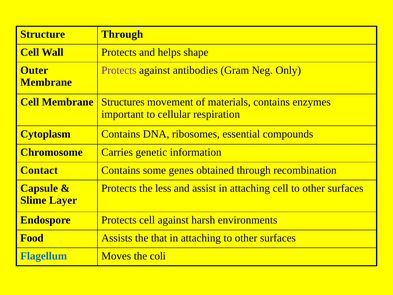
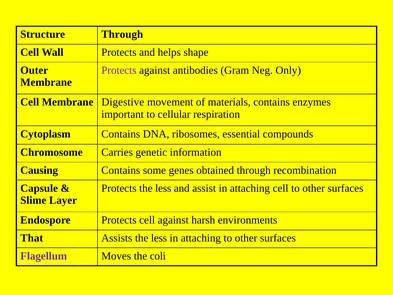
Structures: Structures -> Digestive (123, 102)
Contact: Contact -> Causing (39, 170)
Food: Food -> That (32, 238)
Assists the that: that -> less (159, 238)
Flagellum colour: blue -> purple (44, 256)
